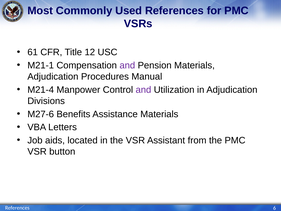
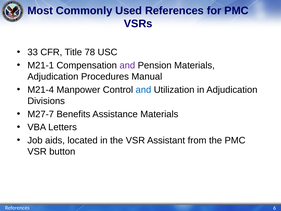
61: 61 -> 33 (33, 52)
12: 12 -> 78 (90, 52)
and colour: purple -> blue (143, 90)
M27-6: M27-6 -> M27-7 (41, 114)
